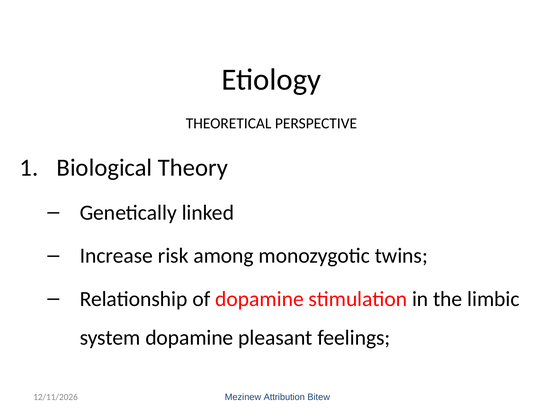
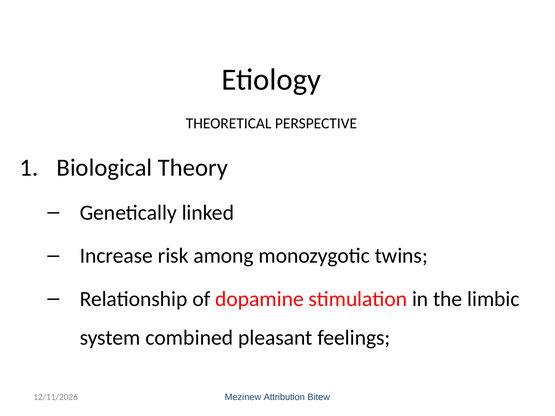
system dopamine: dopamine -> combined (189, 338)
